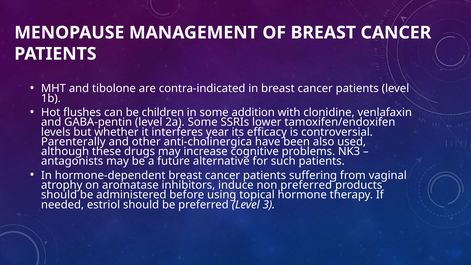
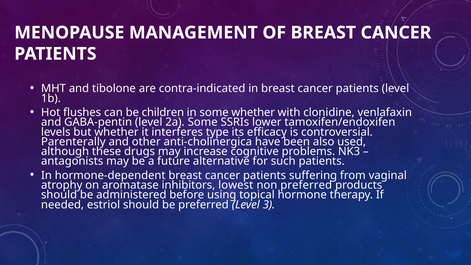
some addition: addition -> whether (253, 112)
year: year -> type (217, 132)
induce: induce -> lowest (236, 185)
